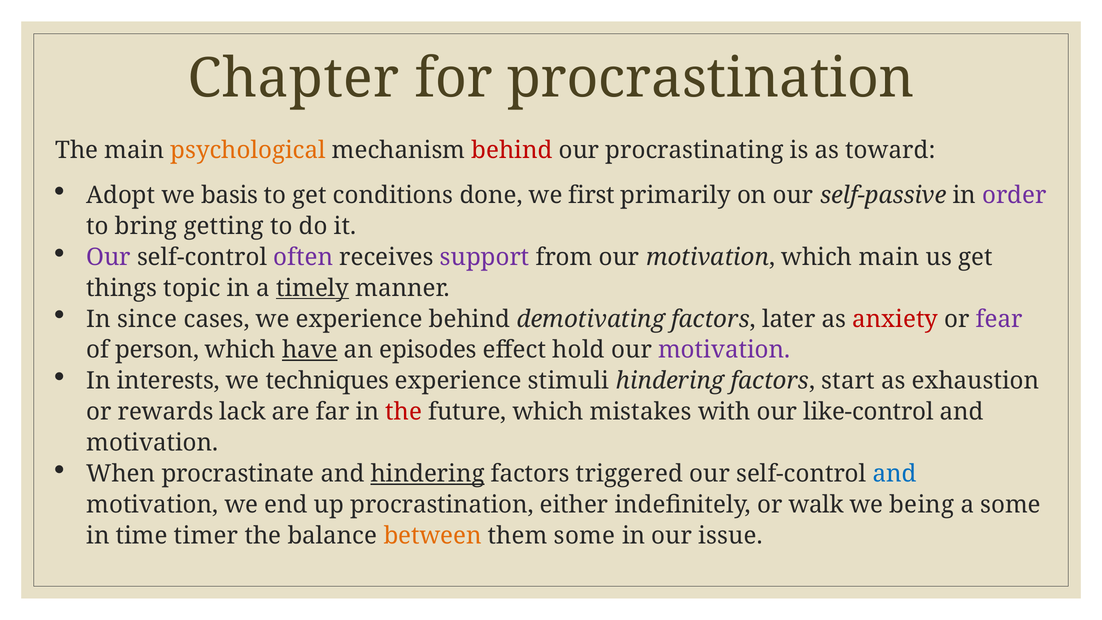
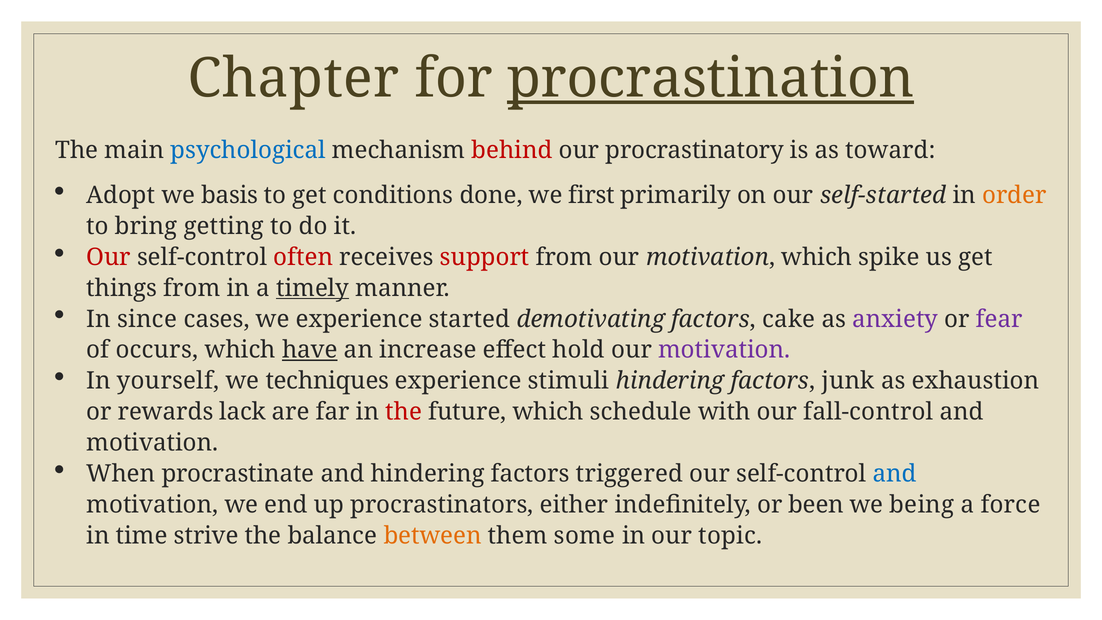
procrastination underline: none -> present (711, 78)
psychological colour: orange -> blue (248, 151)
procrastinating: procrastinating -> procrastinatory (695, 151)
self-passive: self-passive -> self-started (883, 195)
order colour: purple -> orange (1014, 195)
Our colour: purple -> red (109, 257)
often colour: purple -> red (303, 257)
support colour: purple -> red (485, 257)
which main: main -> spike (889, 257)
things topic: topic -> from (192, 288)
experience behind: behind -> started (469, 319)
later: later -> cake (789, 319)
anxiety colour: red -> purple (895, 319)
person: person -> occurs (157, 350)
episodes: episodes -> increase (428, 350)
interests: interests -> yourself (168, 381)
start: start -> junk (848, 381)
mistakes: mistakes -> schedule (641, 412)
like-control: like-control -> fall-control (868, 412)
hindering underline: present -> none (428, 474)
up procrastination: procrastination -> procrastinators (442, 505)
walk: walk -> been (816, 505)
a some: some -> force (1010, 505)
timer: timer -> strive (206, 536)
issue: issue -> topic (730, 536)
